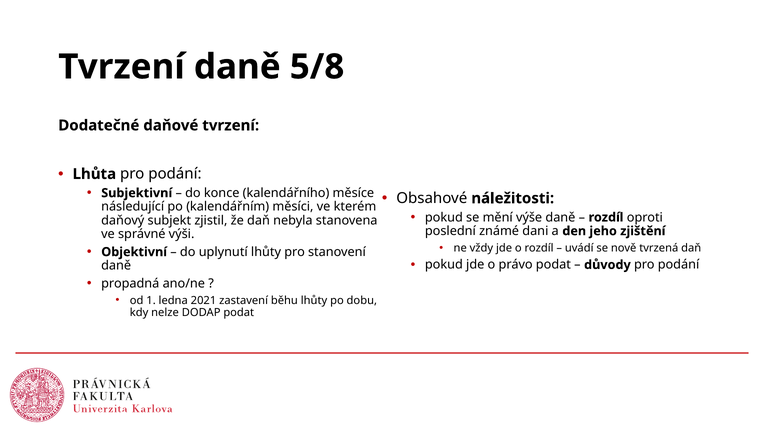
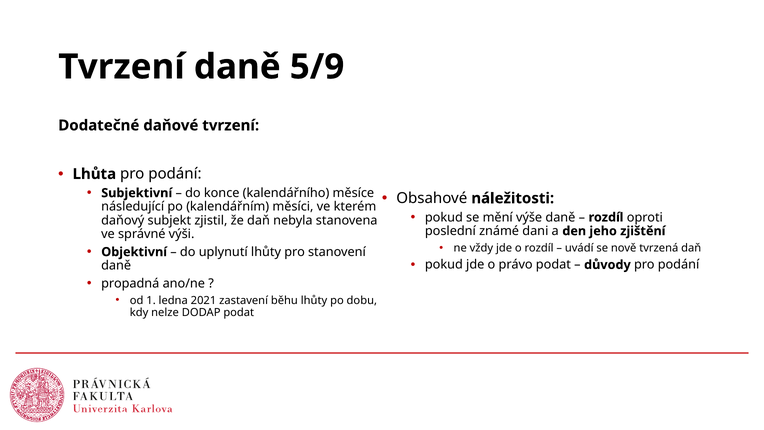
5/8: 5/8 -> 5/9 (317, 67)
